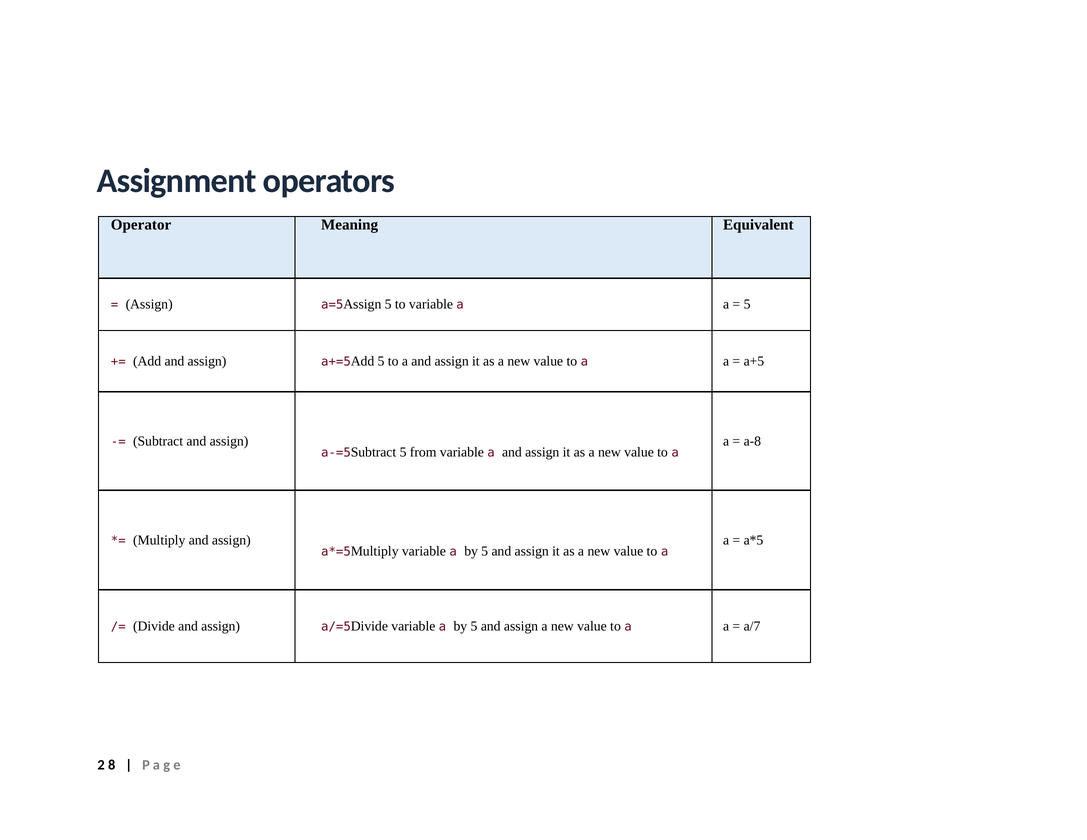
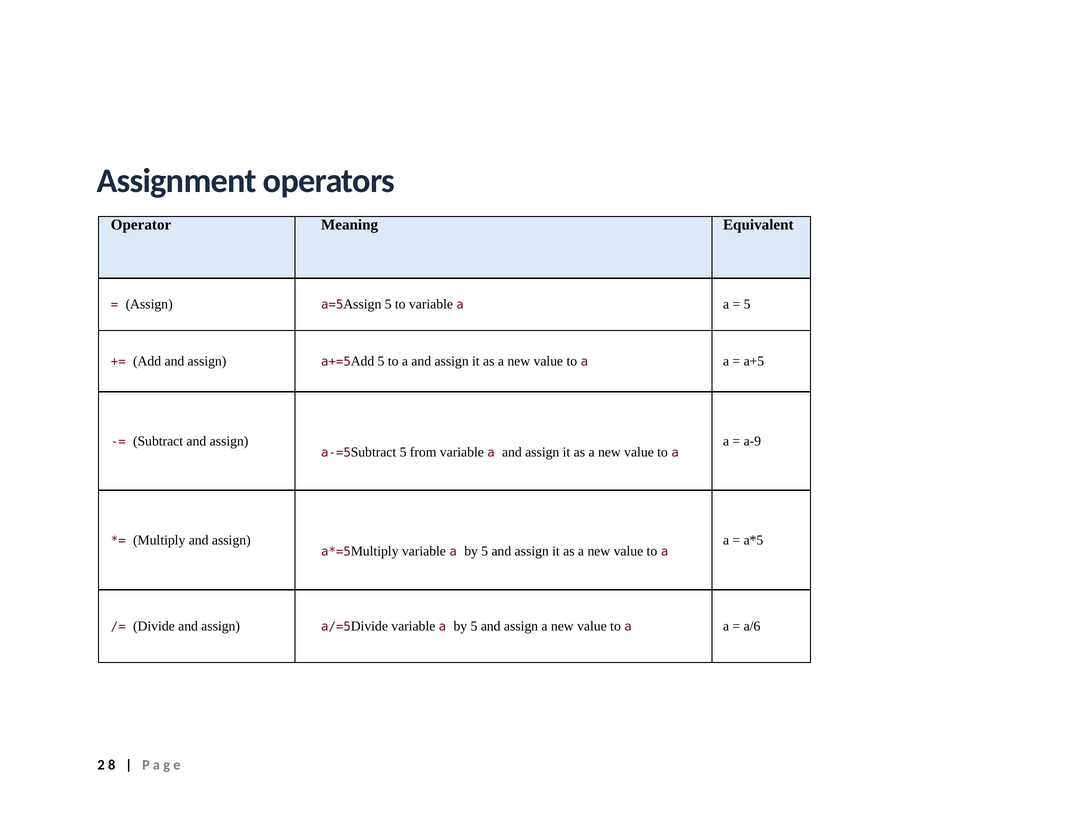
a-8: a-8 -> a-9 (752, 441)
a/7: a/7 -> a/6 (752, 626)
